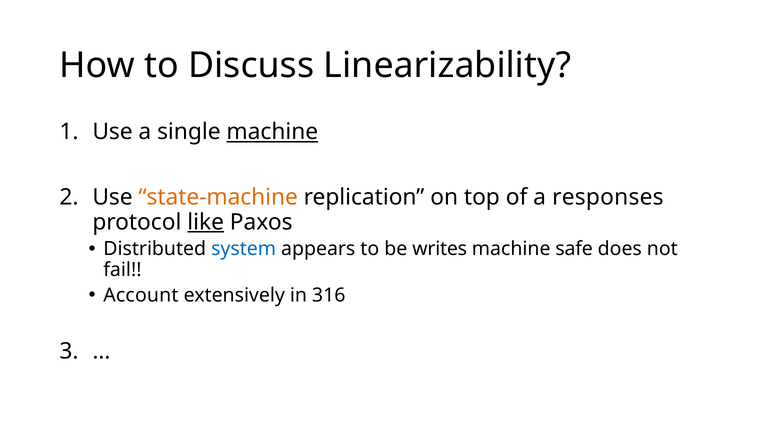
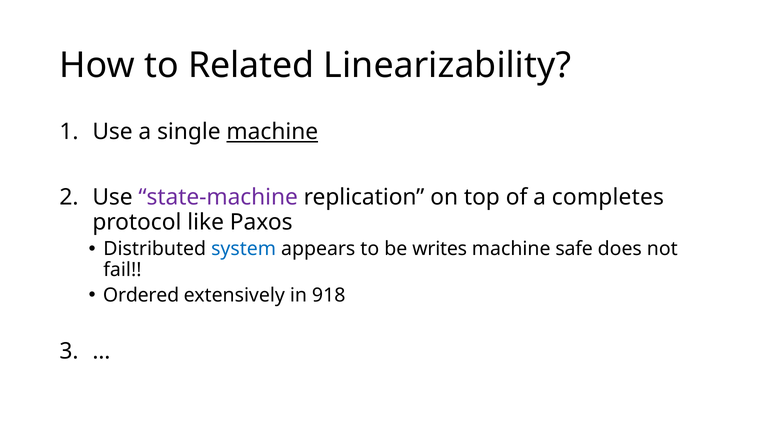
Discuss: Discuss -> Related (251, 66)
state-machine colour: orange -> purple (218, 197)
responses: responses -> completes (608, 197)
like underline: present -> none (206, 222)
Account: Account -> Ordered (141, 295)
316: 316 -> 918 (329, 295)
